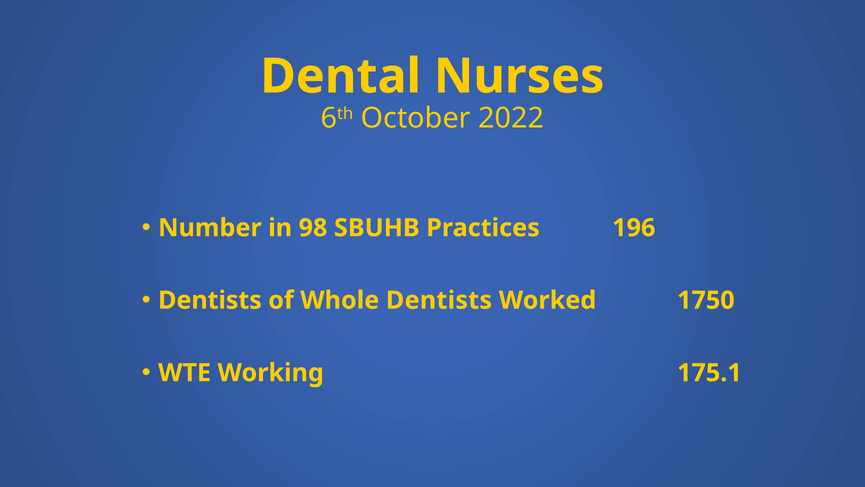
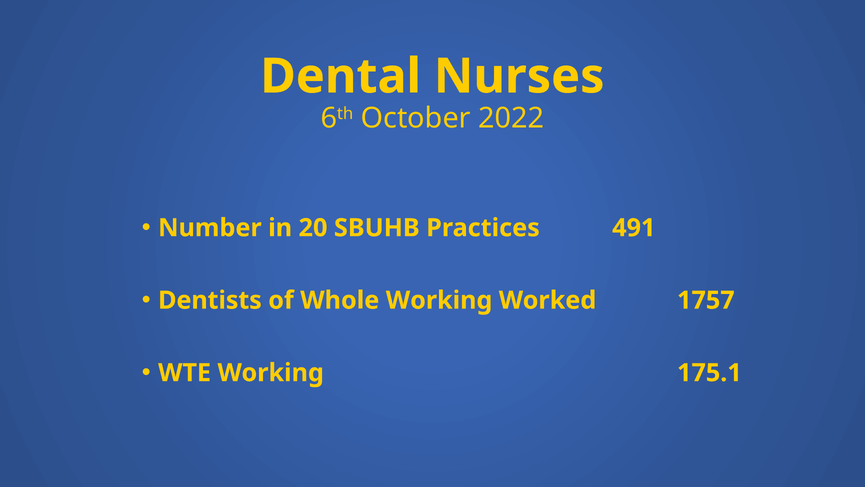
98: 98 -> 20 (313, 228)
196: 196 -> 491 (634, 228)
Whole Dentists: Dentists -> Working (439, 300)
1750: 1750 -> 1757 (706, 300)
